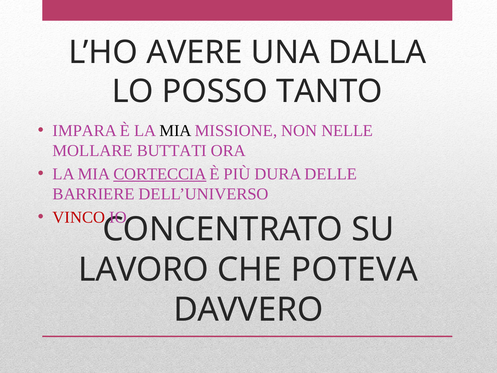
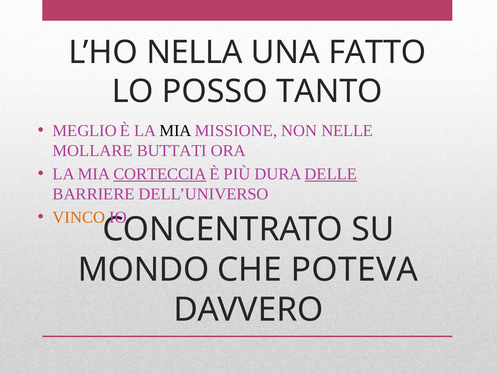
AVERE: AVERE -> NELLA (195, 52)
DALLA: DALLA -> FATTO (377, 52)
IMPARA: IMPARA -> MEGLIO (85, 131)
DELLE underline: none -> present (331, 174)
VINCO colour: red -> orange (79, 217)
LAVORO: LAVORO -> MONDO (143, 269)
